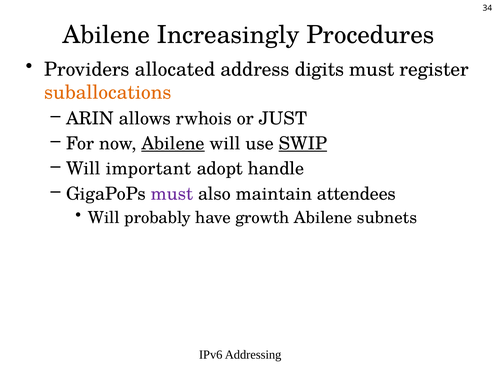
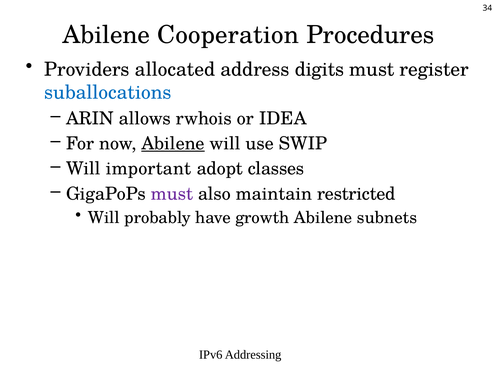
Increasingly: Increasingly -> Cooperation (228, 35)
suballocations colour: orange -> blue (108, 92)
JUST: JUST -> IDEA (283, 118)
SWIP underline: present -> none (303, 143)
handle: handle -> classes (276, 169)
attendees: attendees -> restricted (356, 194)
